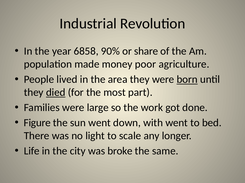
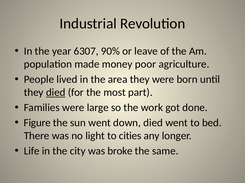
6858: 6858 -> 6307 (86, 51)
share: share -> leave (146, 51)
born underline: present -> none (187, 80)
down with: with -> died (153, 123)
scale: scale -> cities (130, 136)
